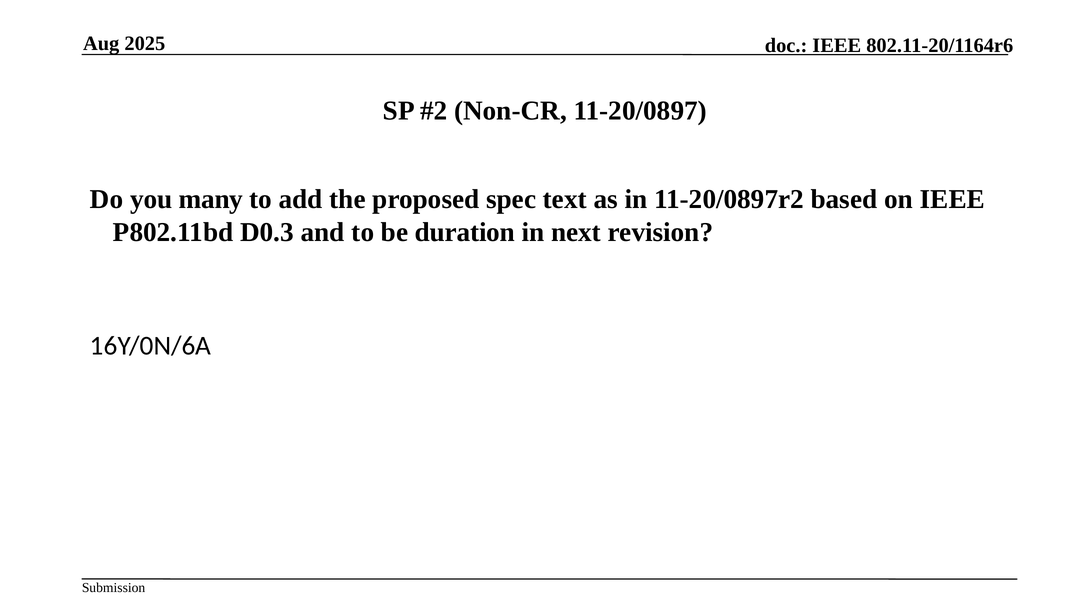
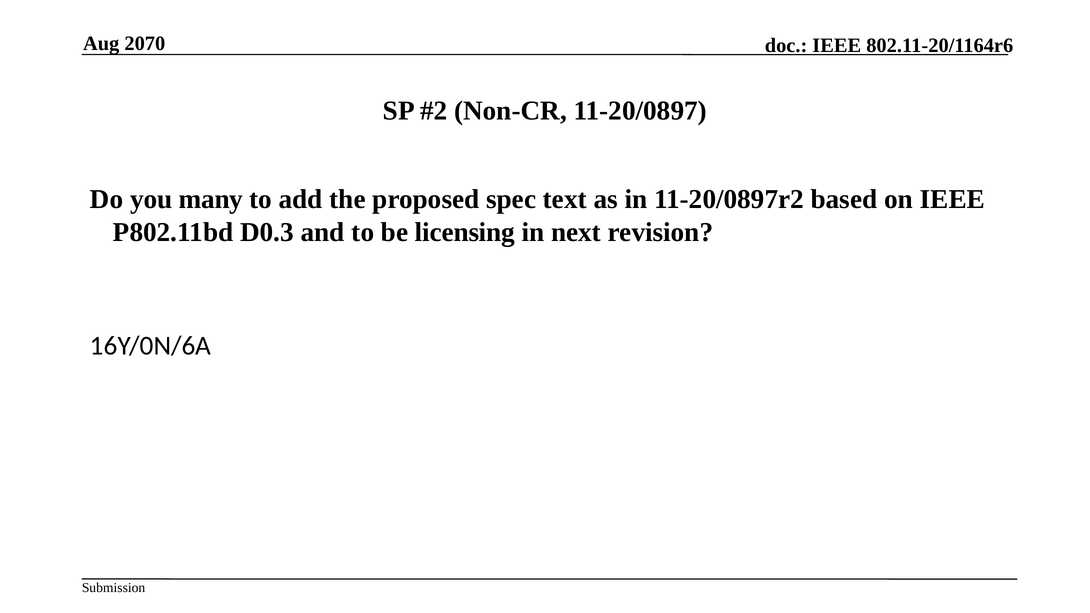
2025: 2025 -> 2070 (145, 43)
duration: duration -> licensing (465, 232)
